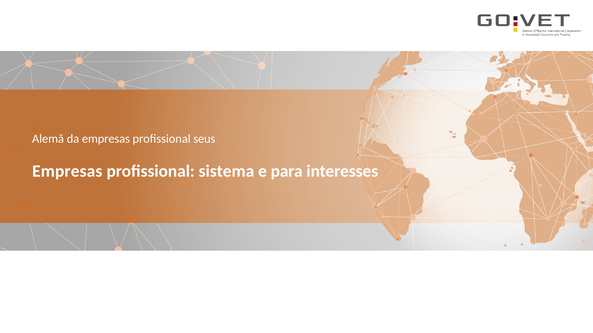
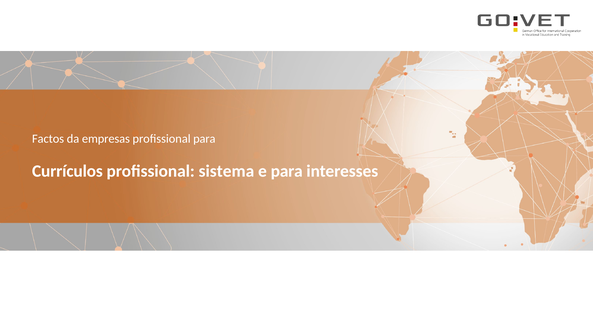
Alemã: Alemã -> Factos (48, 139)
profissional seus: seus -> para (204, 139)
Empresas: Empresas -> Currículos (67, 171)
